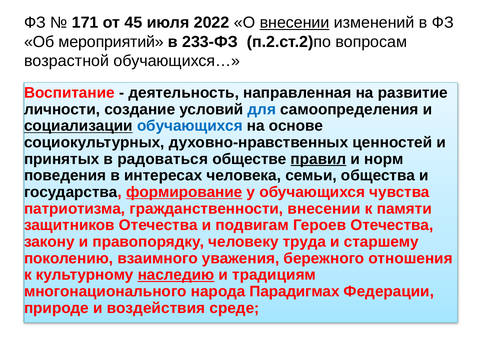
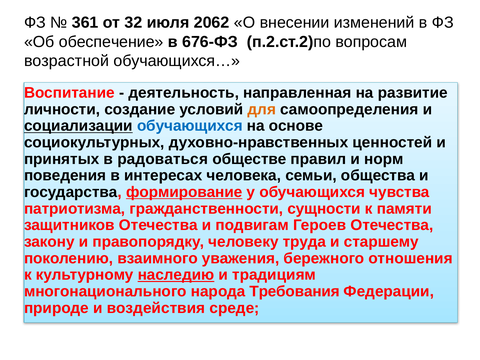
171: 171 -> 361 (85, 23)
45: 45 -> 32 (133, 23)
2022: 2022 -> 2062 (212, 23)
внесении underline: present -> none (295, 23)
мероприятий: мероприятий -> обеспечение (111, 42)
233-ФЗ: 233-ФЗ -> 676-ФЗ (210, 42)
для colour: blue -> orange (262, 109)
правил underline: present -> none (318, 159)
гражданственности внесении: внесении -> сущности (324, 209)
Парадигмах: Парадигмах -> Требования (295, 291)
